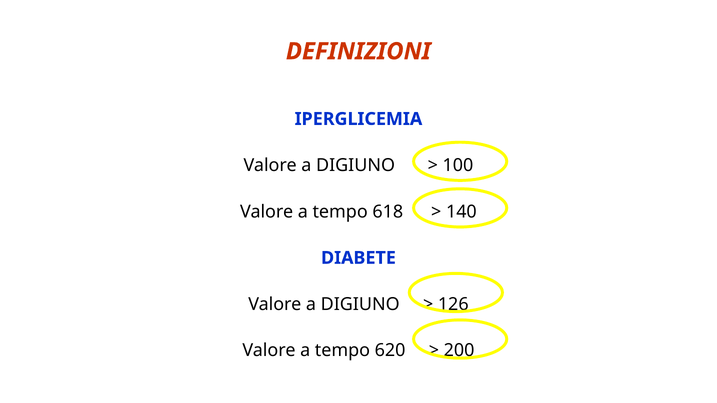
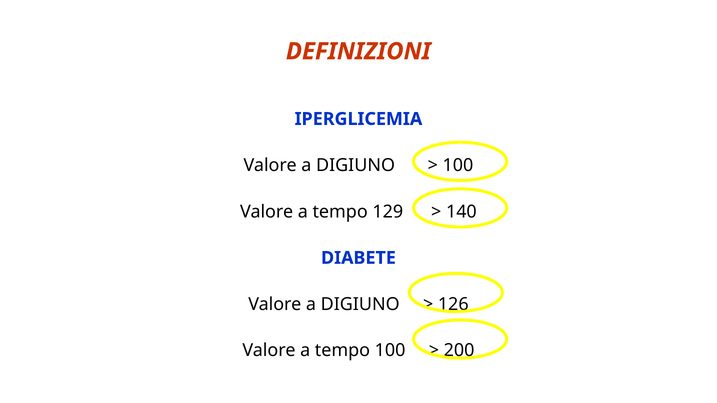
618: 618 -> 129 (388, 212)
tempo 620: 620 -> 100 (390, 351)
